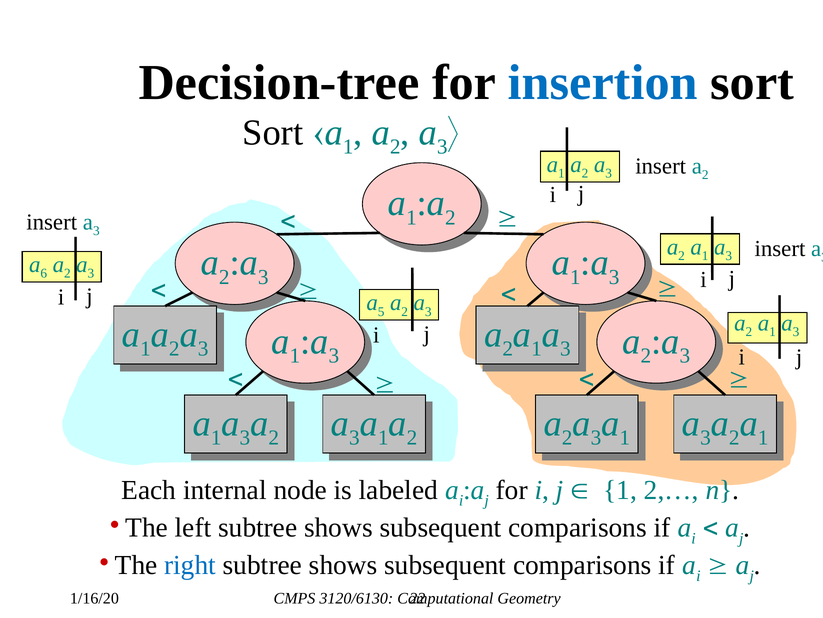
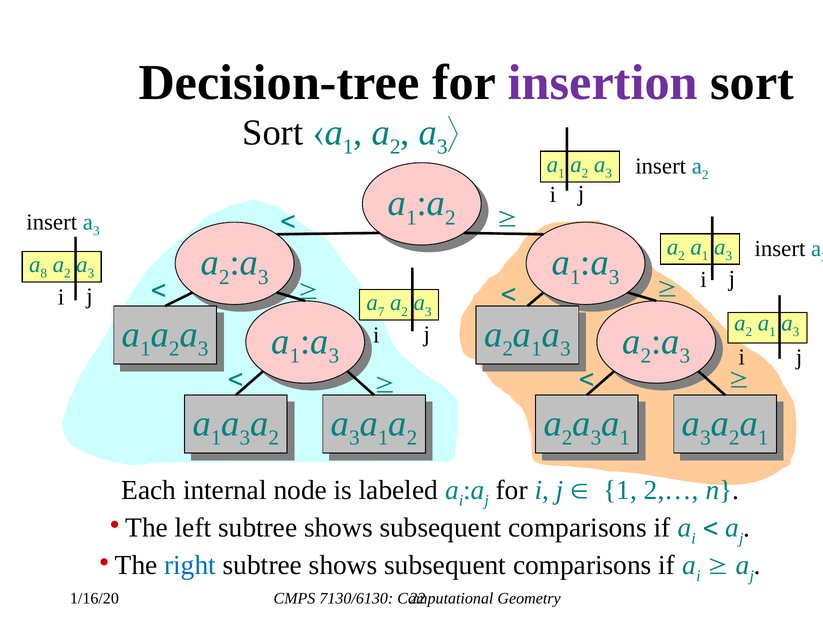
insertion colour: blue -> purple (603, 82)
6: 6 -> 8 (44, 273)
5: 5 -> 7 (381, 311)
3120/6130: 3120/6130 -> 7130/6130 (356, 598)
